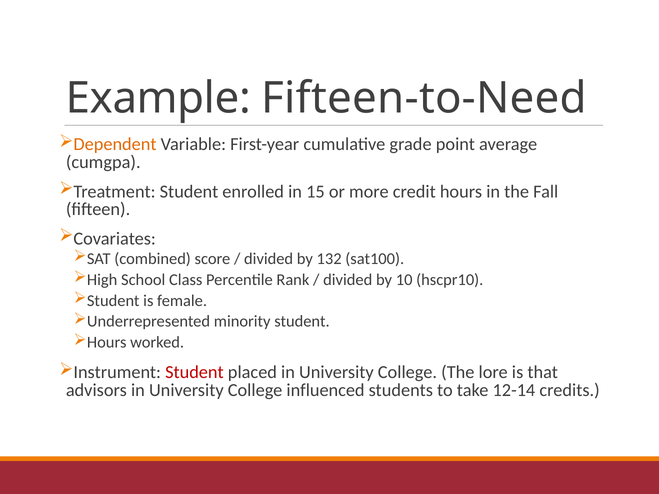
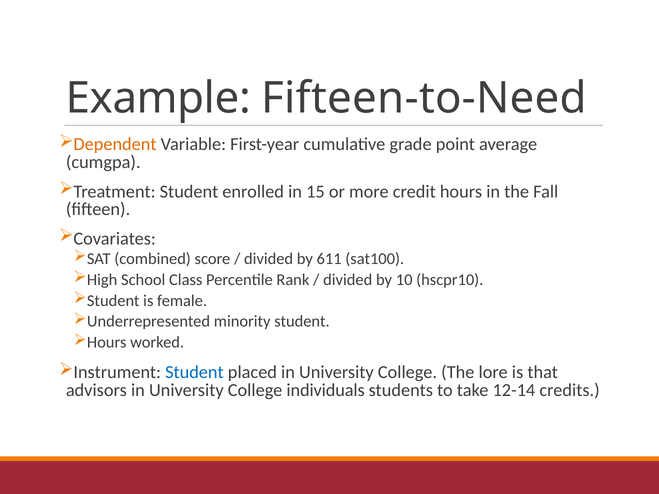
132: 132 -> 611 (329, 259)
Student colour: red -> blue (194, 373)
influenced: influenced -> individuals (326, 390)
